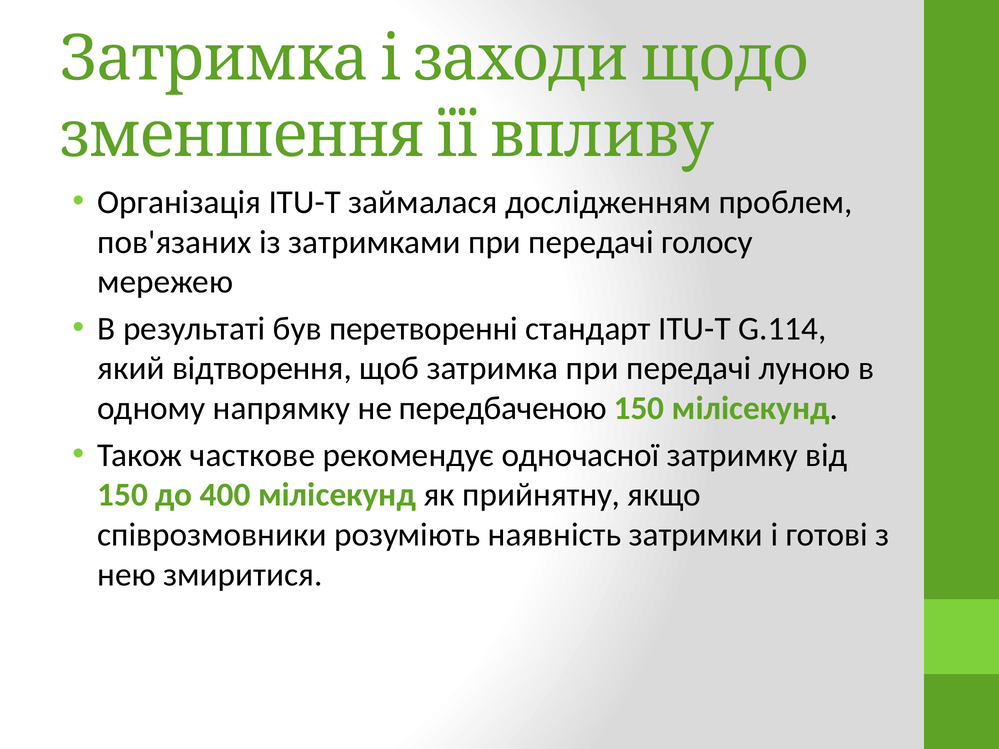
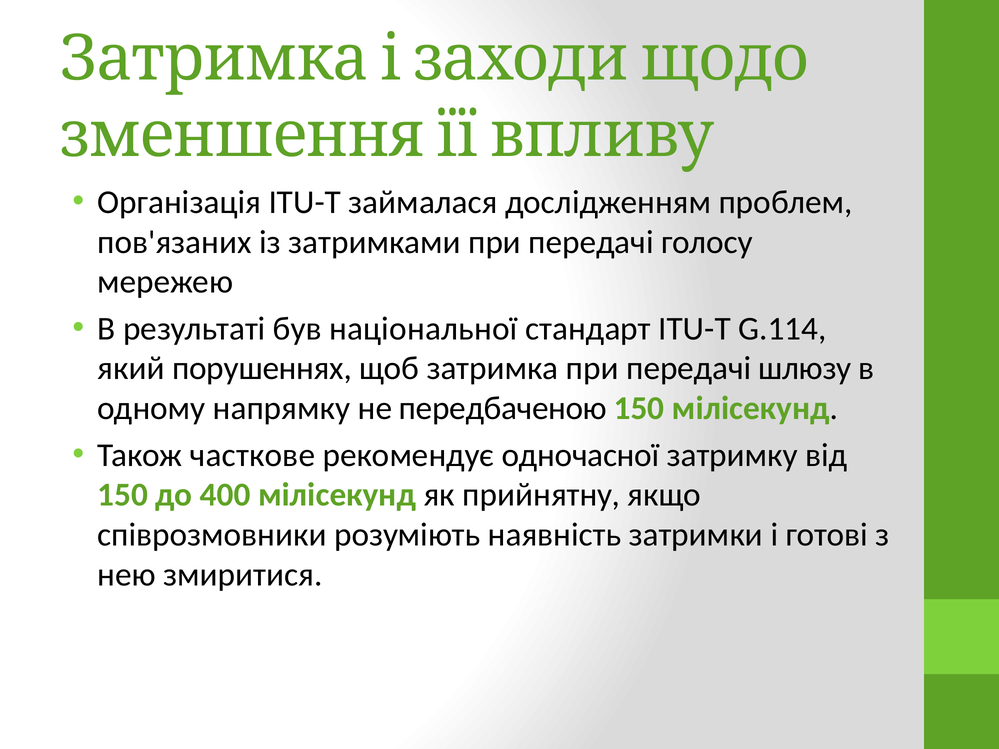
перетворенні: перетворенні -> національної (423, 329)
відтворення: відтворення -> порушеннях (262, 369)
луною: луною -> шлюзу (805, 369)
